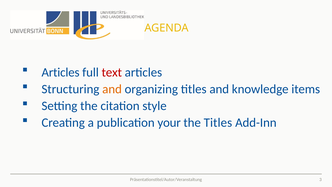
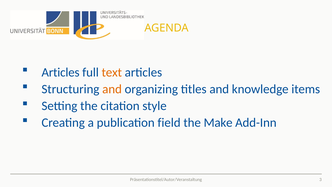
text colour: red -> orange (112, 72)
your: your -> field (169, 122)
the Titles: Titles -> Make (218, 122)
